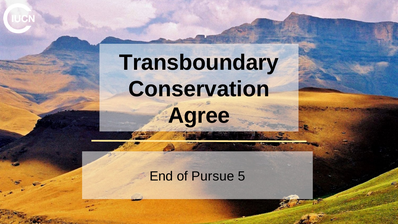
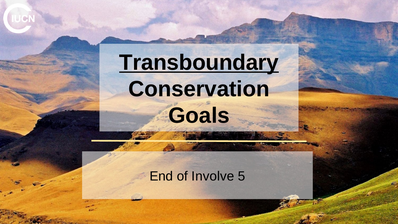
Transboundary underline: none -> present (199, 63)
Agree: Agree -> Goals (199, 116)
Pursue: Pursue -> Involve (213, 176)
